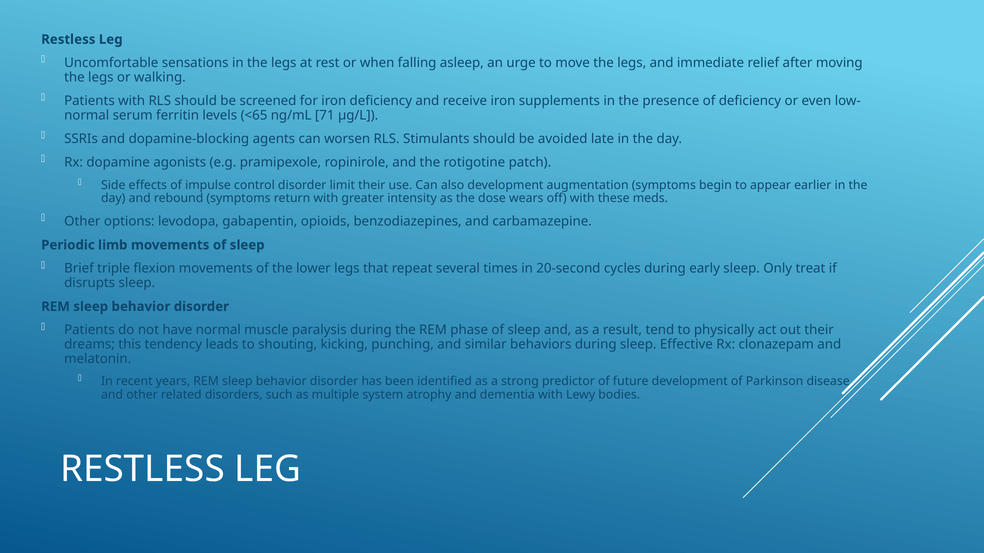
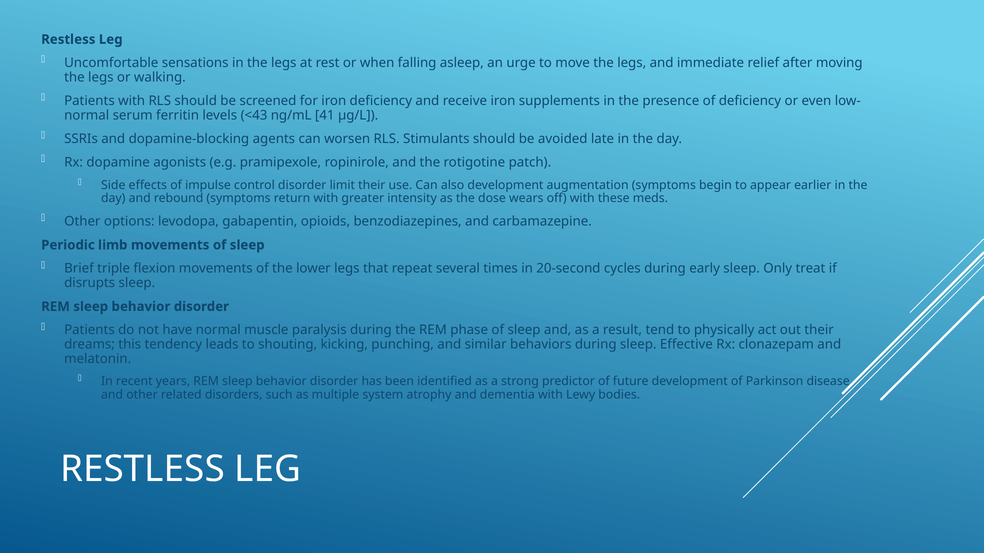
<65: <65 -> <43 (254, 115)
71: 71 -> 41 (325, 115)
